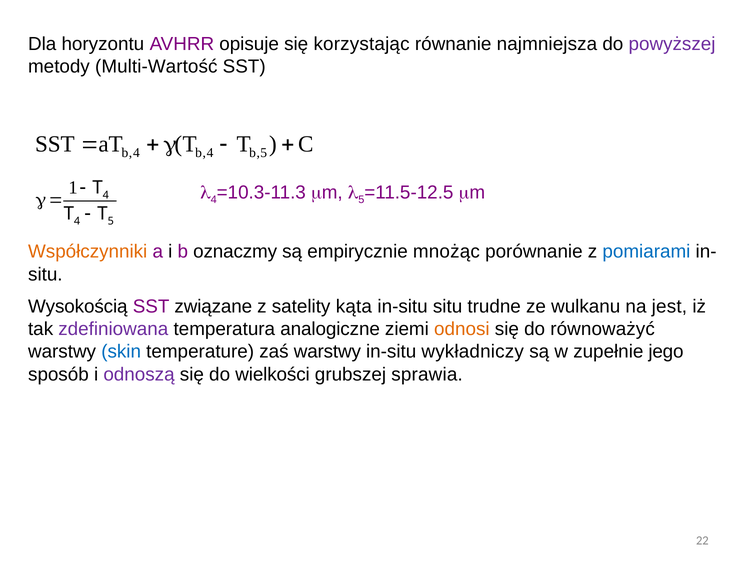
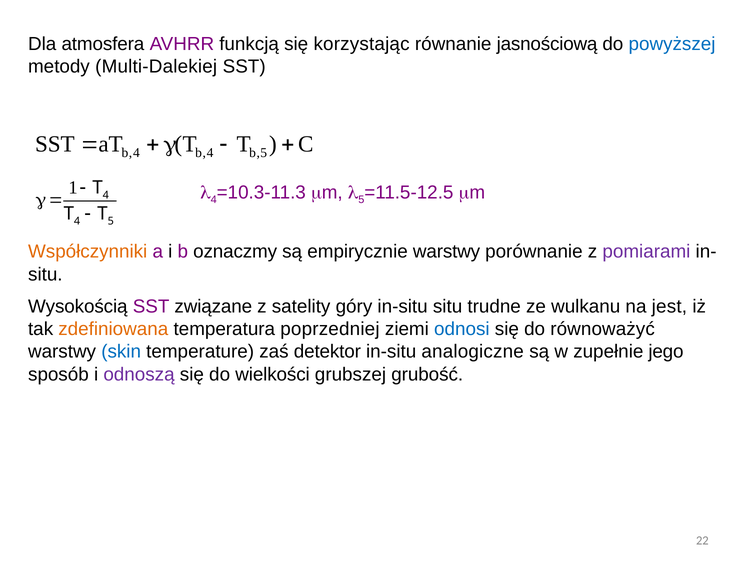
horyzontu: horyzontu -> atmosfera (103, 44)
opisuje: opisuje -> funkcją (249, 44)
najmniejsza: najmniejsza -> jasnościową (547, 44)
powyższej colour: purple -> blue (672, 44)
Multi-Wartość: Multi-Wartość -> Multi-Dalekiej (156, 66)
empirycznie mnożąc: mnożąc -> warstwy (447, 252)
pomiarami colour: blue -> purple (646, 252)
kąta: kąta -> góry (354, 306)
zdefiniowana colour: purple -> orange (113, 329)
analogiczne: analogiczne -> poprzedniej (330, 329)
odnosi colour: orange -> blue (462, 329)
zaś warstwy: warstwy -> detektor (327, 351)
wykładniczy: wykładniczy -> analogiczne (473, 351)
sprawia: sprawia -> grubość (427, 374)
